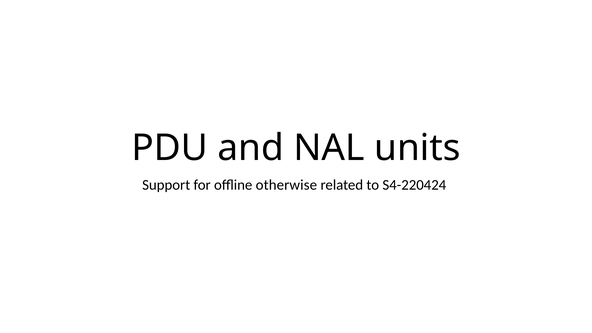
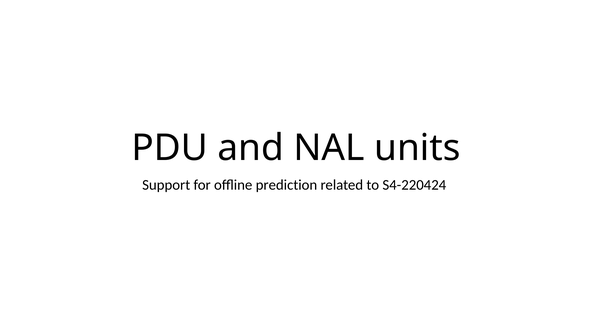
otherwise: otherwise -> prediction (286, 185)
